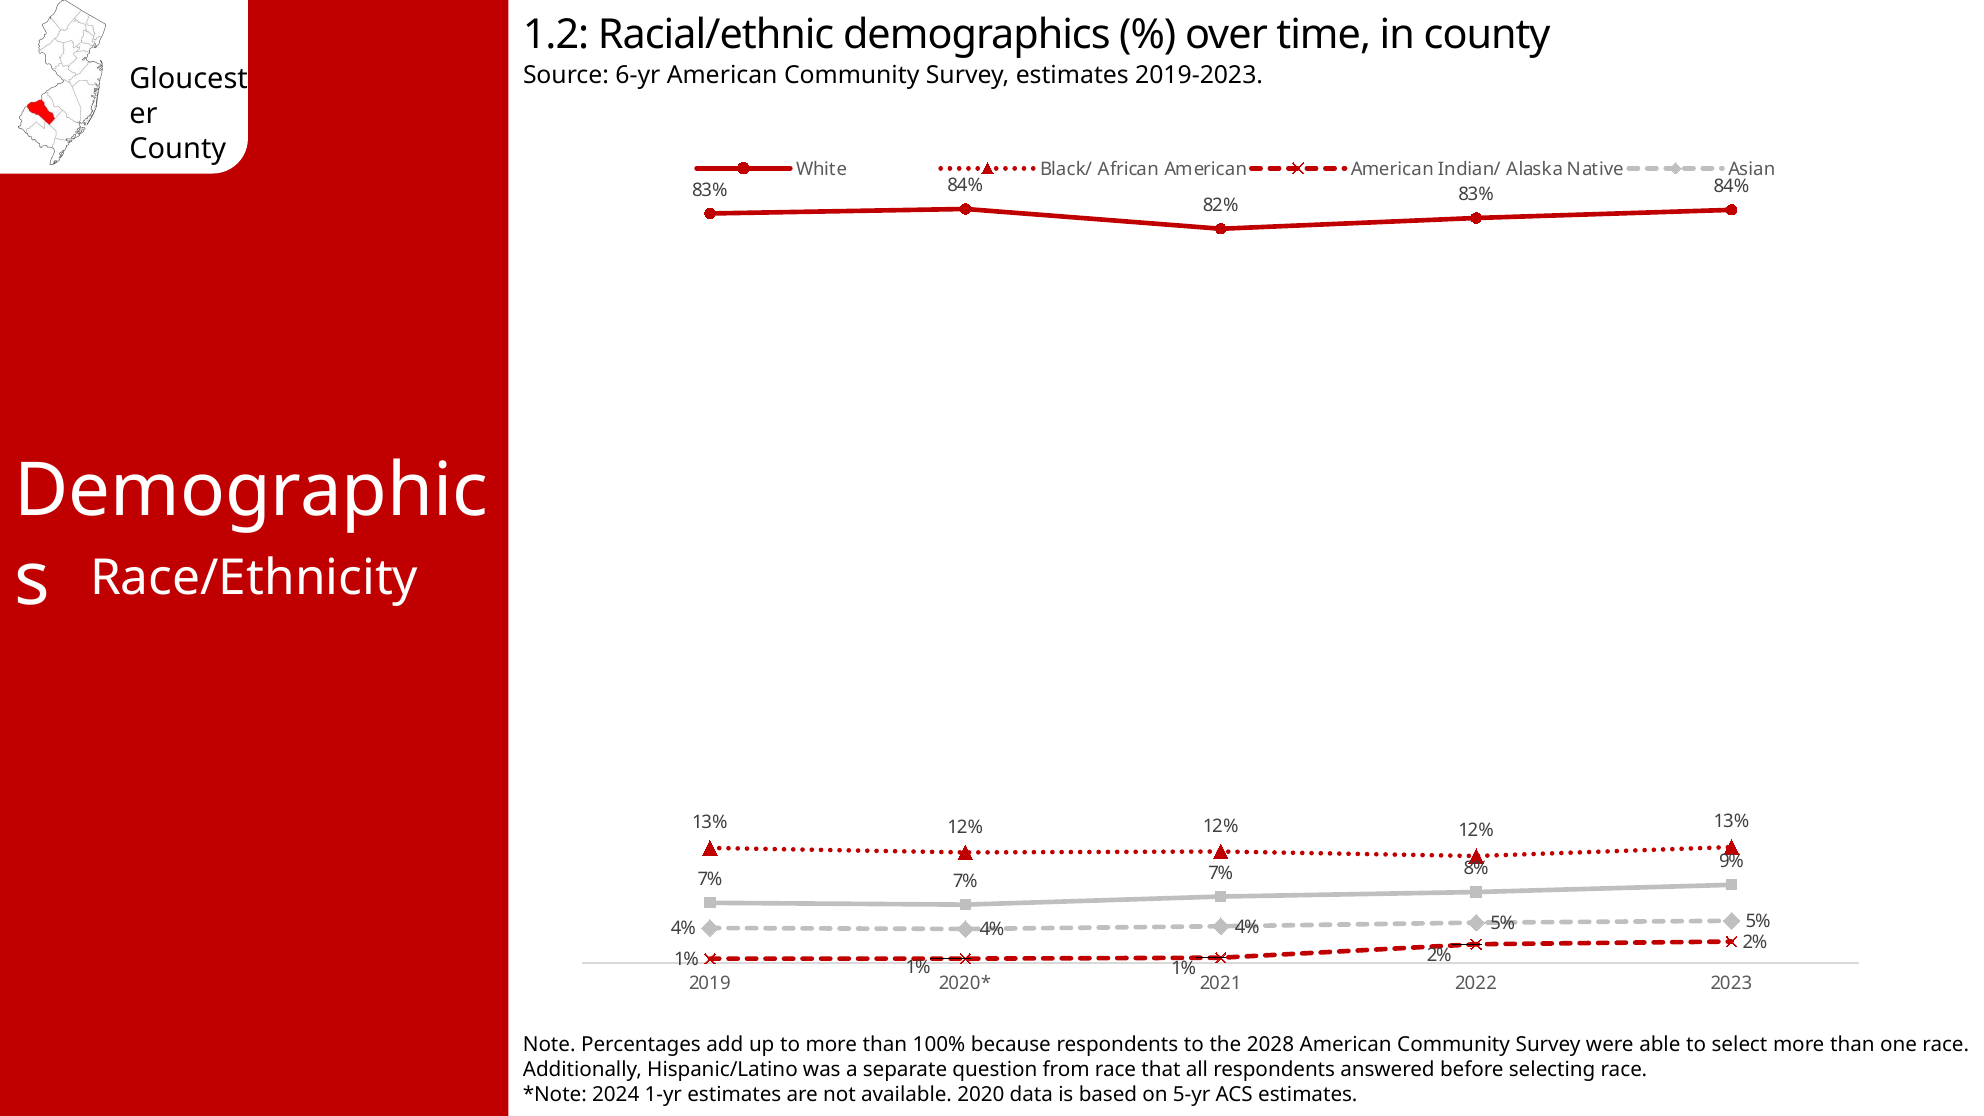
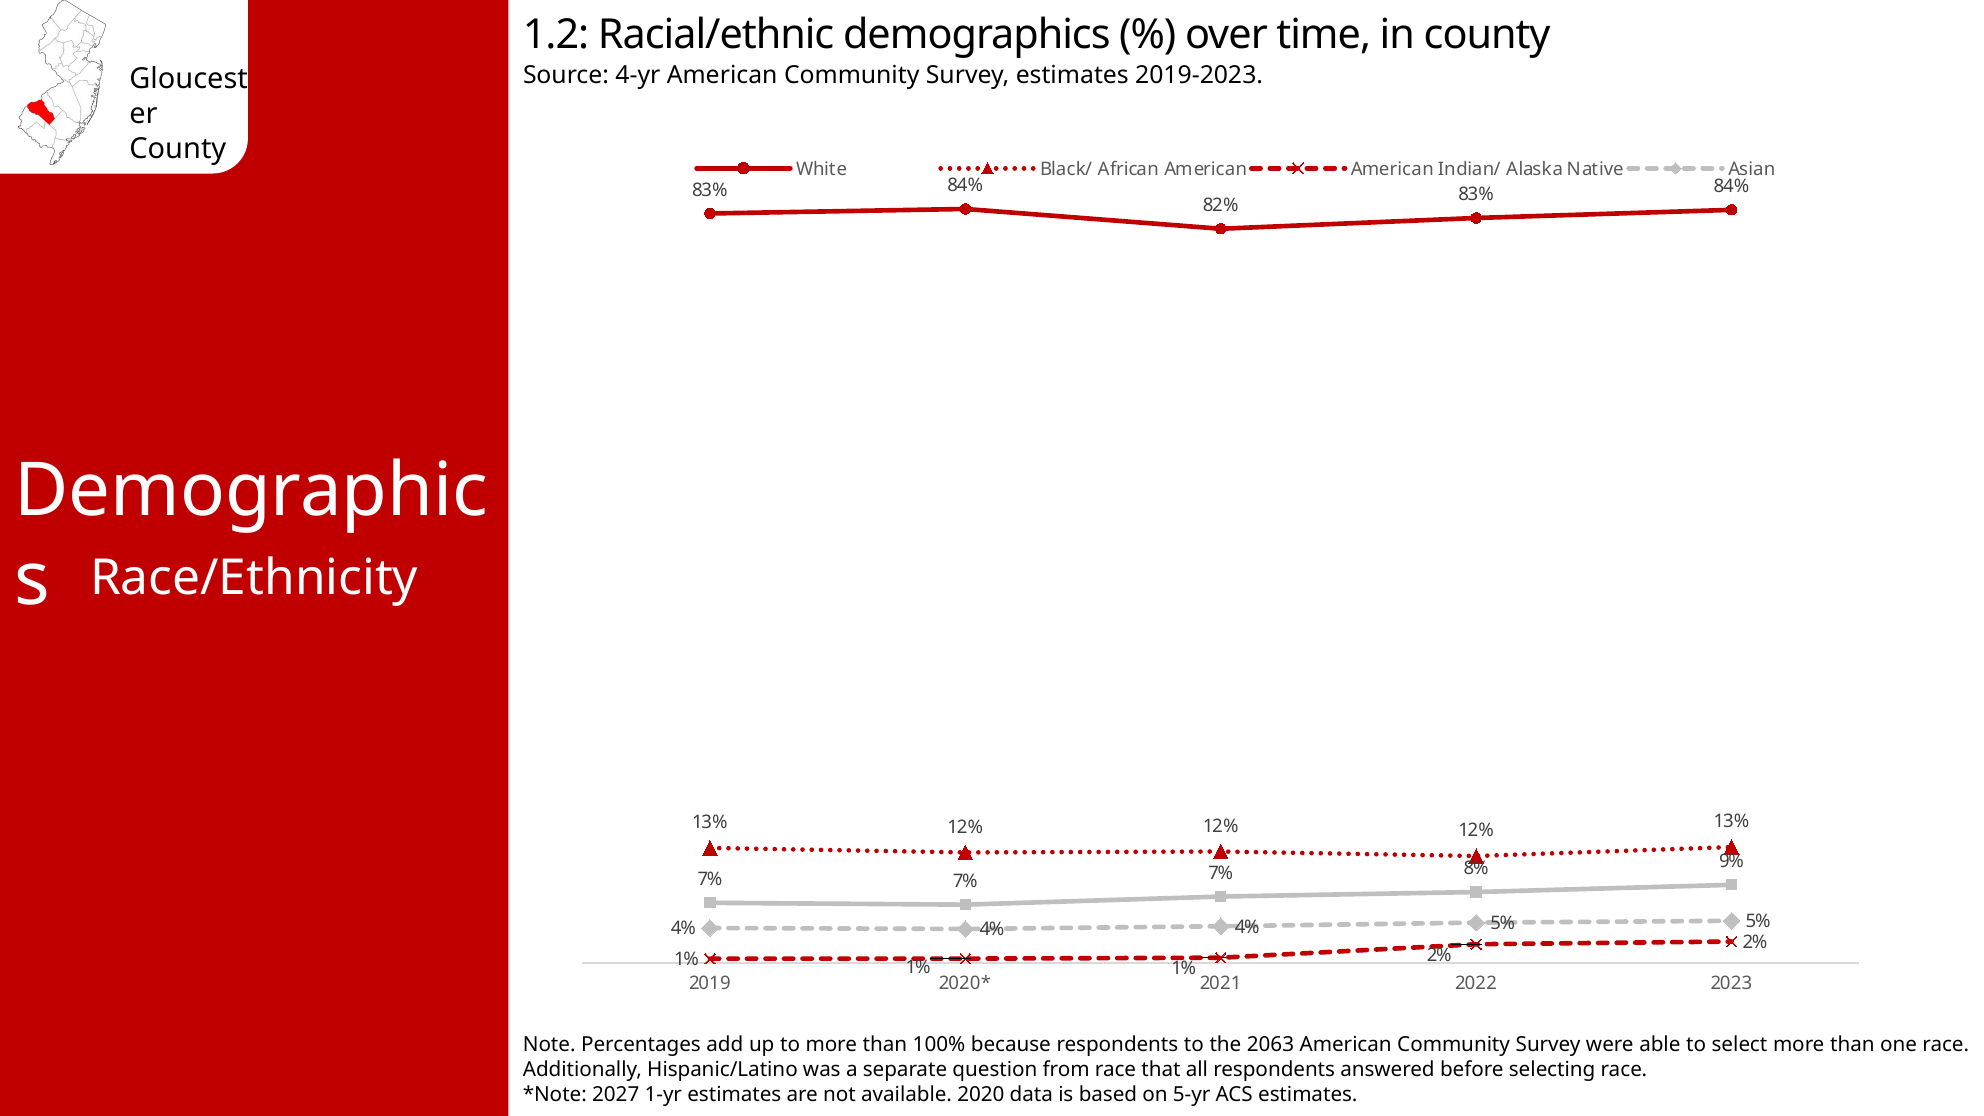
6-yr: 6-yr -> 4-yr (638, 76)
2028: 2028 -> 2063 (1270, 1044)
2024: 2024 -> 2027 (616, 1094)
